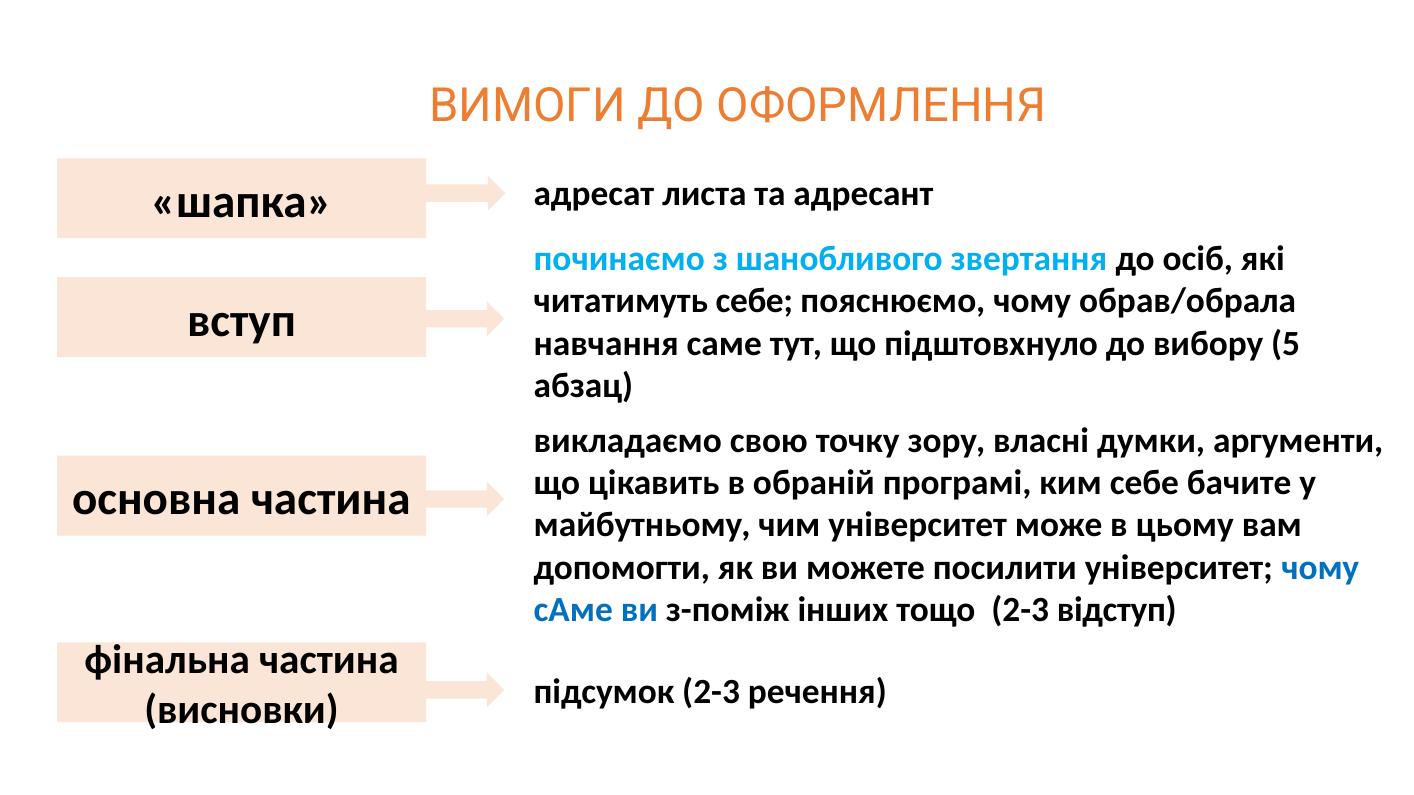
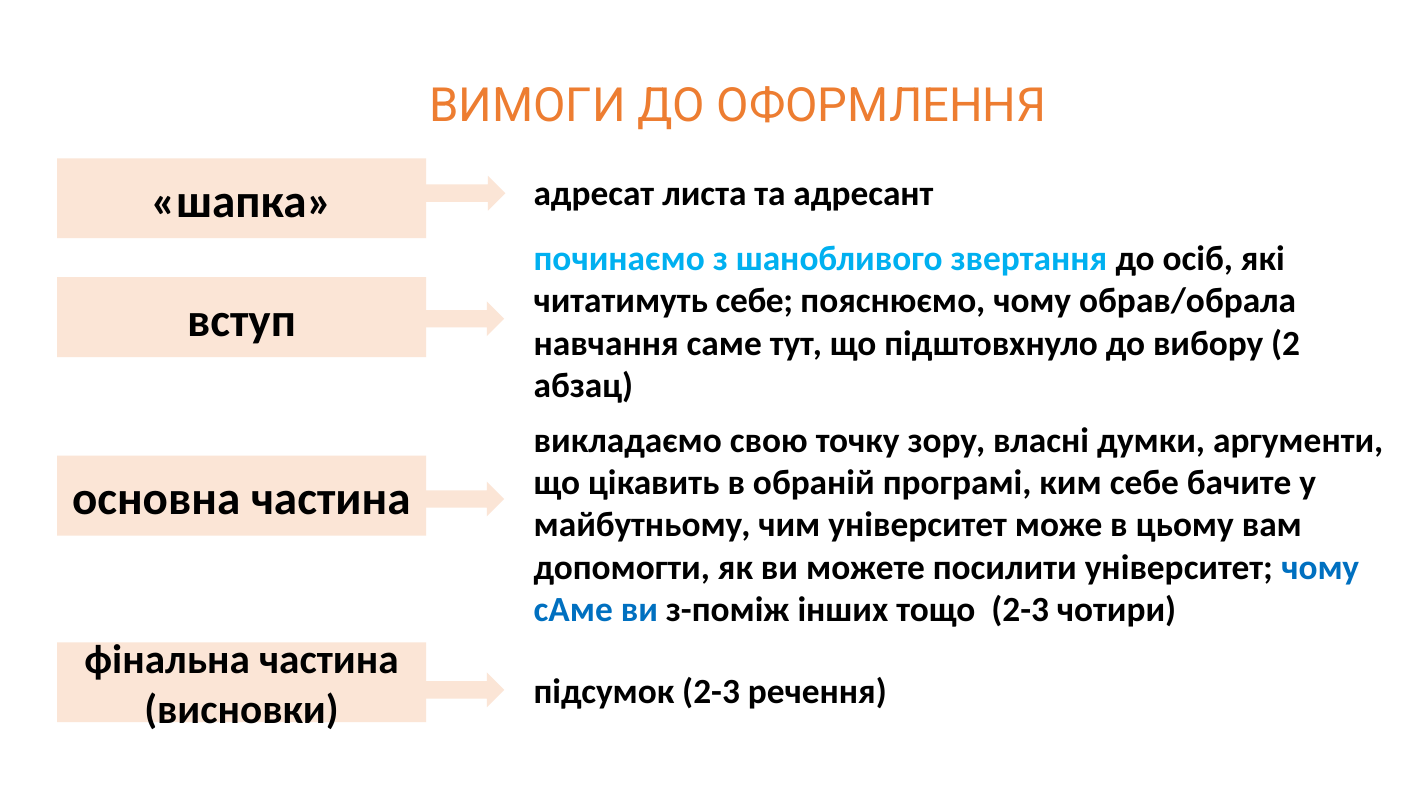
5: 5 -> 2 (1286, 344)
відступ: відступ -> чотири (1117, 610)
